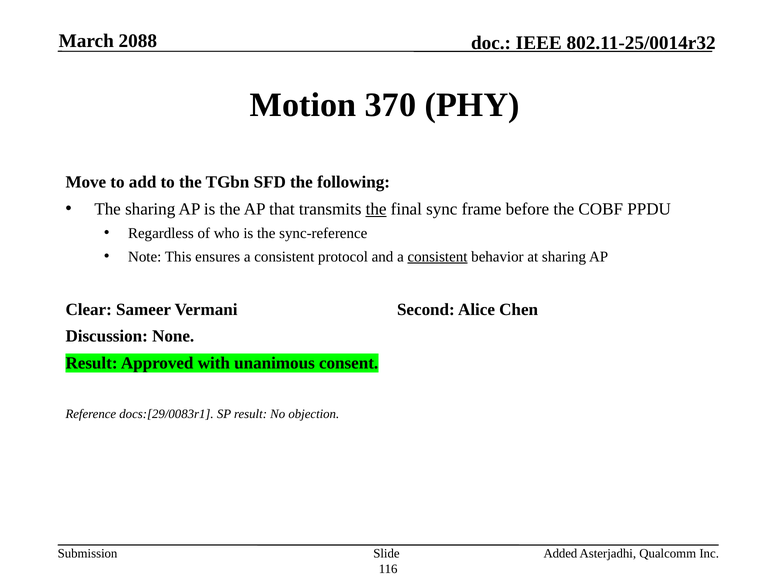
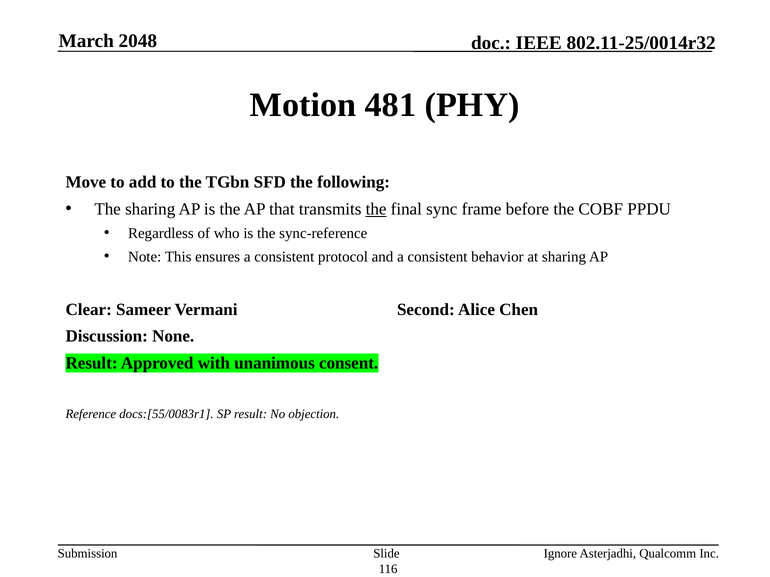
2088: 2088 -> 2048 (138, 41)
370: 370 -> 481 (390, 105)
consistent underline: present -> none (437, 257)
docs:[29/0083r1: docs:[29/0083r1 -> docs:[55/0083r1 (167, 415)
Added: Added -> Ignore (560, 554)
